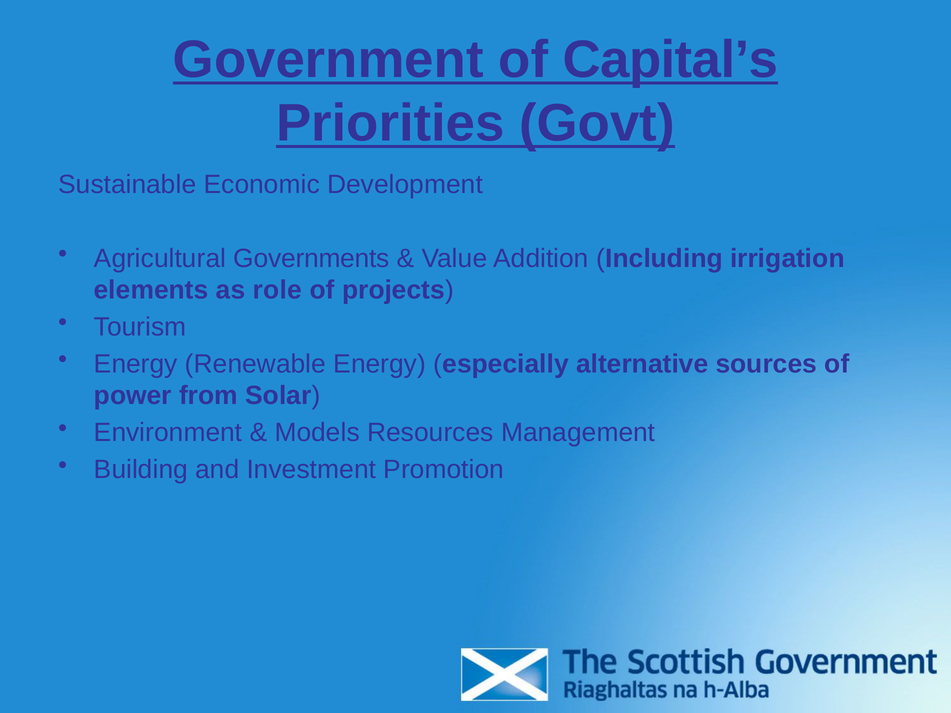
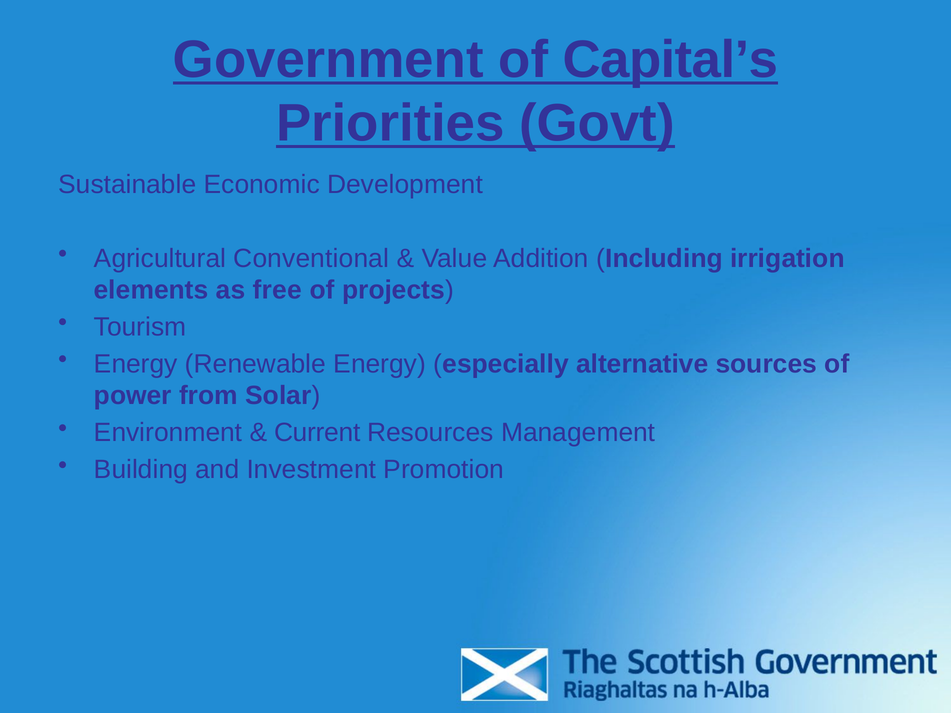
Governments: Governments -> Conventional (311, 258)
role: role -> free (277, 290)
Models: Models -> Current (317, 433)
